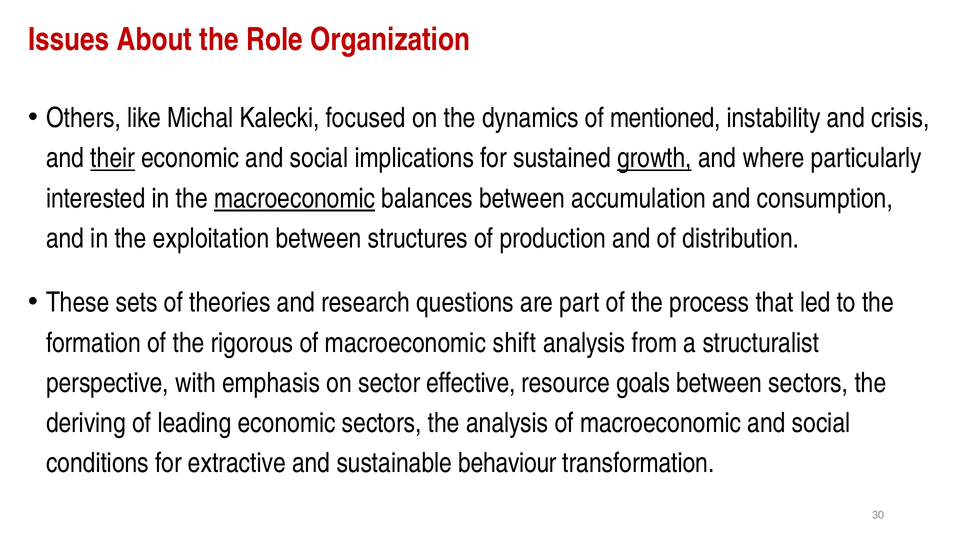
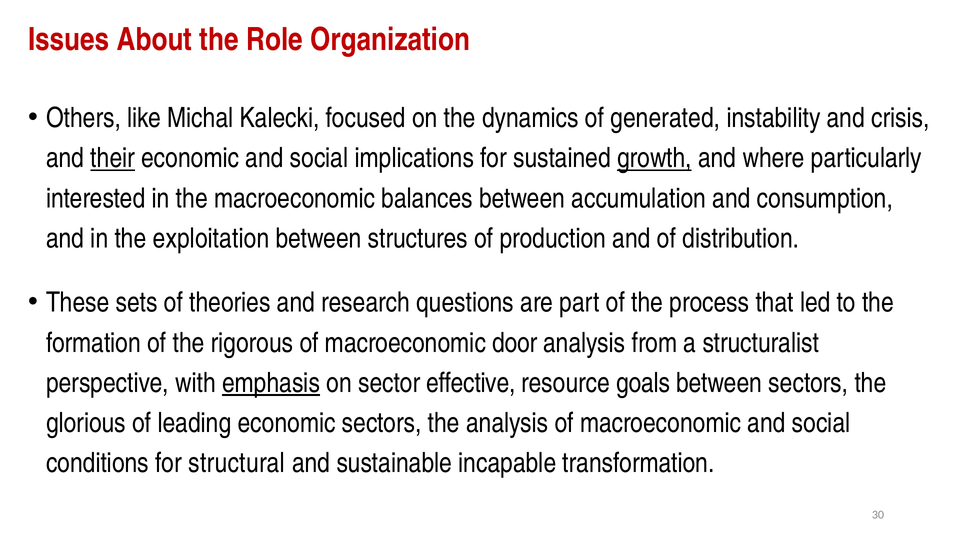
mentioned: mentioned -> generated (665, 118)
macroeconomic underline: present -> none (295, 198)
shift: shift -> door (515, 342)
emphasis underline: none -> present (271, 382)
deriving: deriving -> glorious (86, 423)
extractive: extractive -> structural (237, 463)
behaviour: behaviour -> incapable (507, 463)
